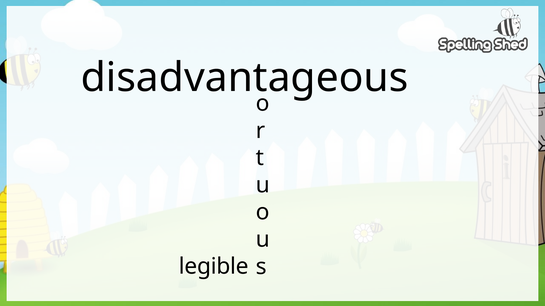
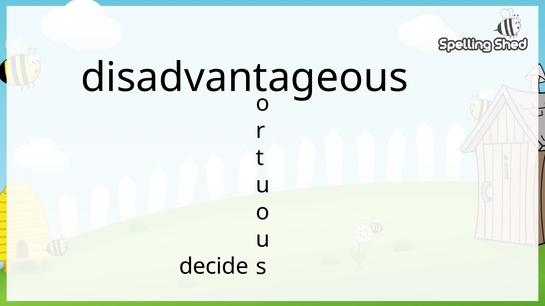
legible: legible -> decide (214, 267)
